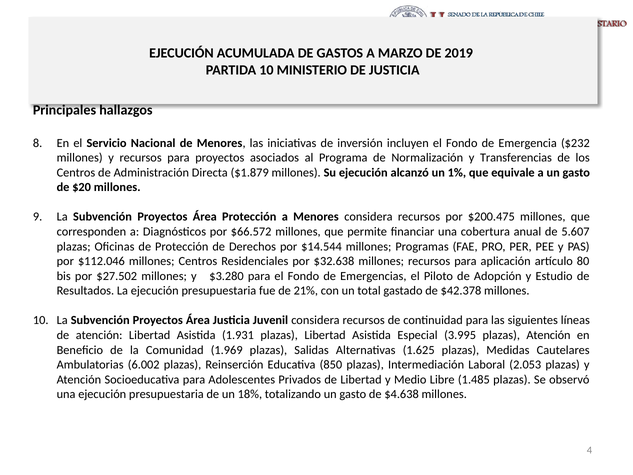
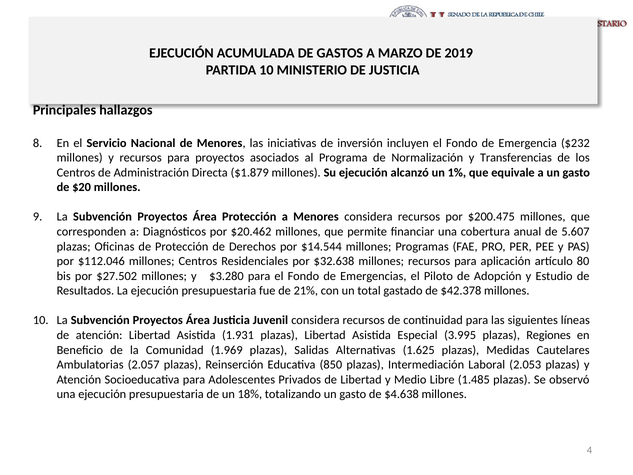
$66.572: $66.572 -> $20.462 (251, 232)
plazas Atención: Atención -> Regiones (549, 335)
6.002: 6.002 -> 2.057 (144, 365)
